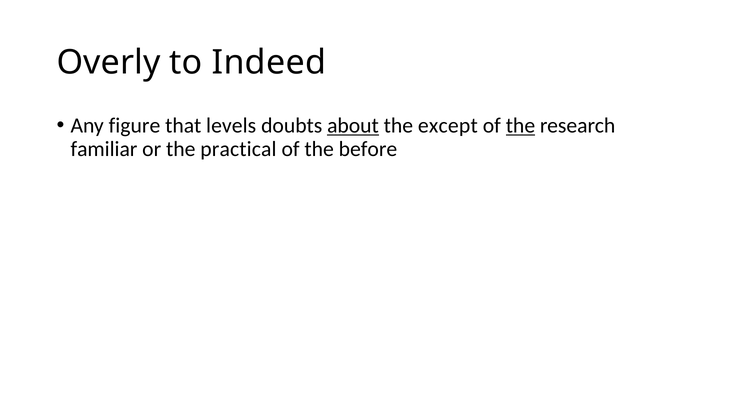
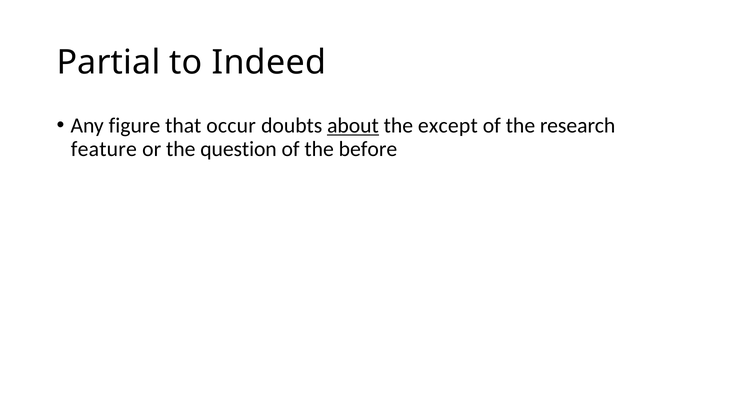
Overly: Overly -> Partial (109, 62)
levels: levels -> occur (231, 126)
the underline: present -> none (520, 126)
familiar: familiar -> feature (104, 149)
practical: practical -> question (239, 149)
